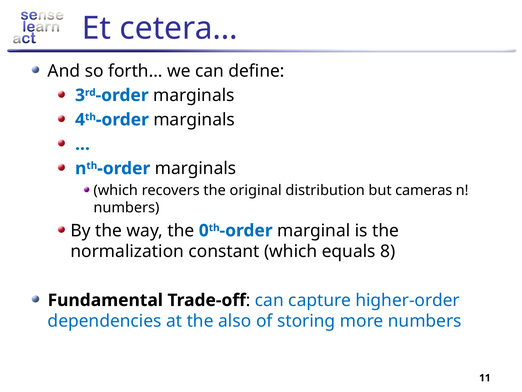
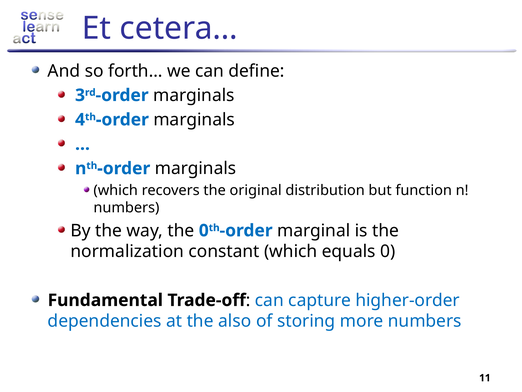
cameras: cameras -> function (424, 190)
equals 8: 8 -> 0 (388, 251)
